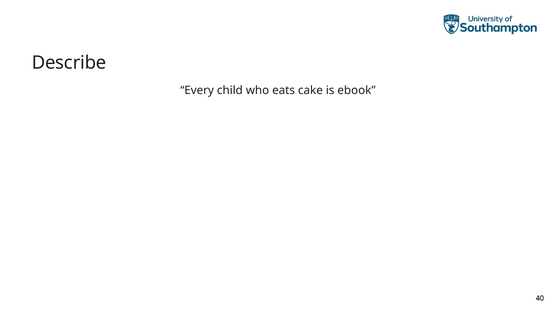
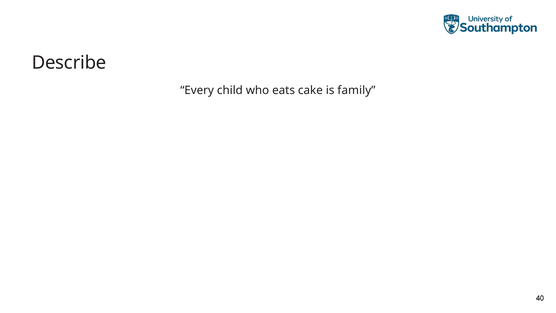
ebook: ebook -> family (356, 90)
